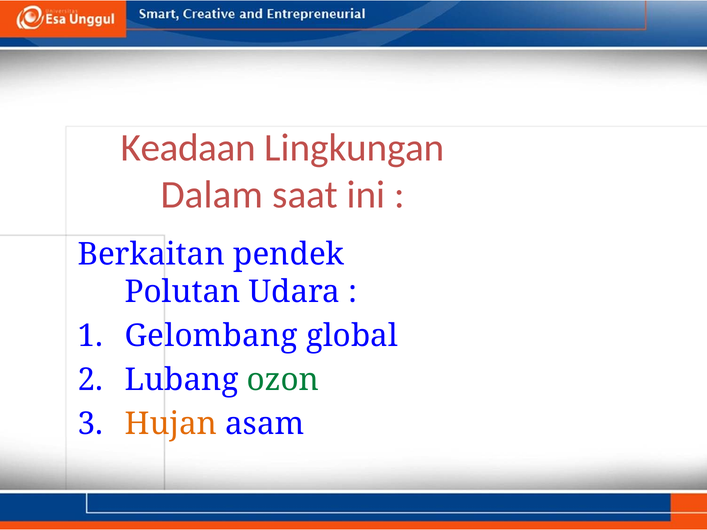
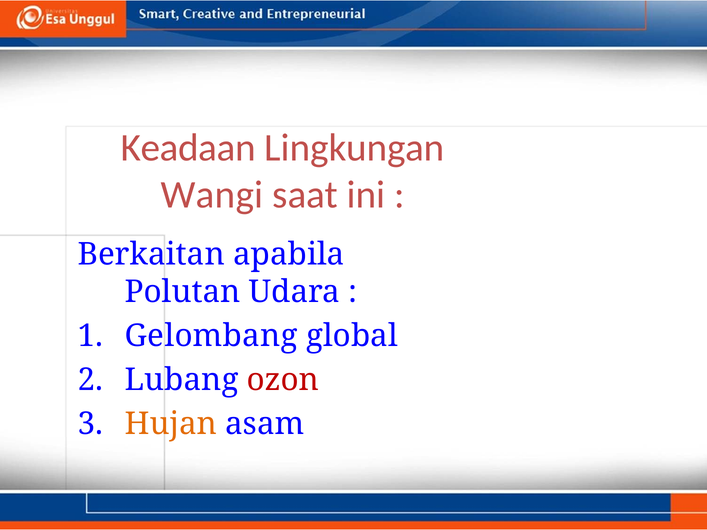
Dalam: Dalam -> Wangi (212, 195)
pendek: pendek -> apabila (289, 254)
ozon colour: green -> red (283, 380)
